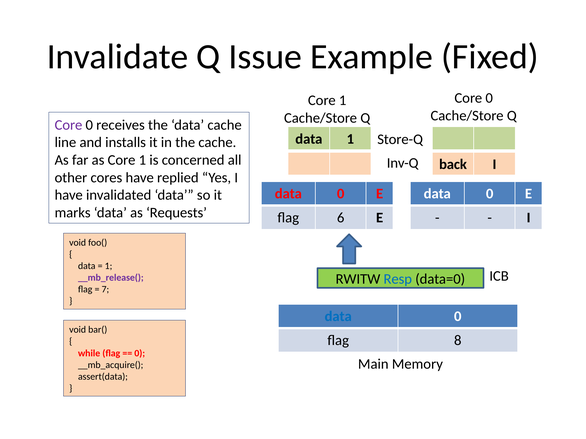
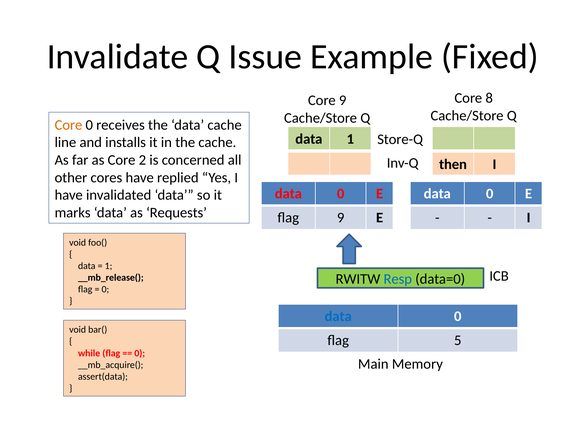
0: 0 -> 8 (489, 98)
1: 1 -> 9 (343, 101)
Core colour: purple -> orange (68, 125)
as Core 1: 1 -> 2 (142, 160)
back: back -> then (453, 164)
flag 6: 6 -> 9 (341, 218)
__mb_release( colour: purple -> black (111, 278)
7: 7 -> 0 (105, 290)
8: 8 -> 5 (458, 341)
